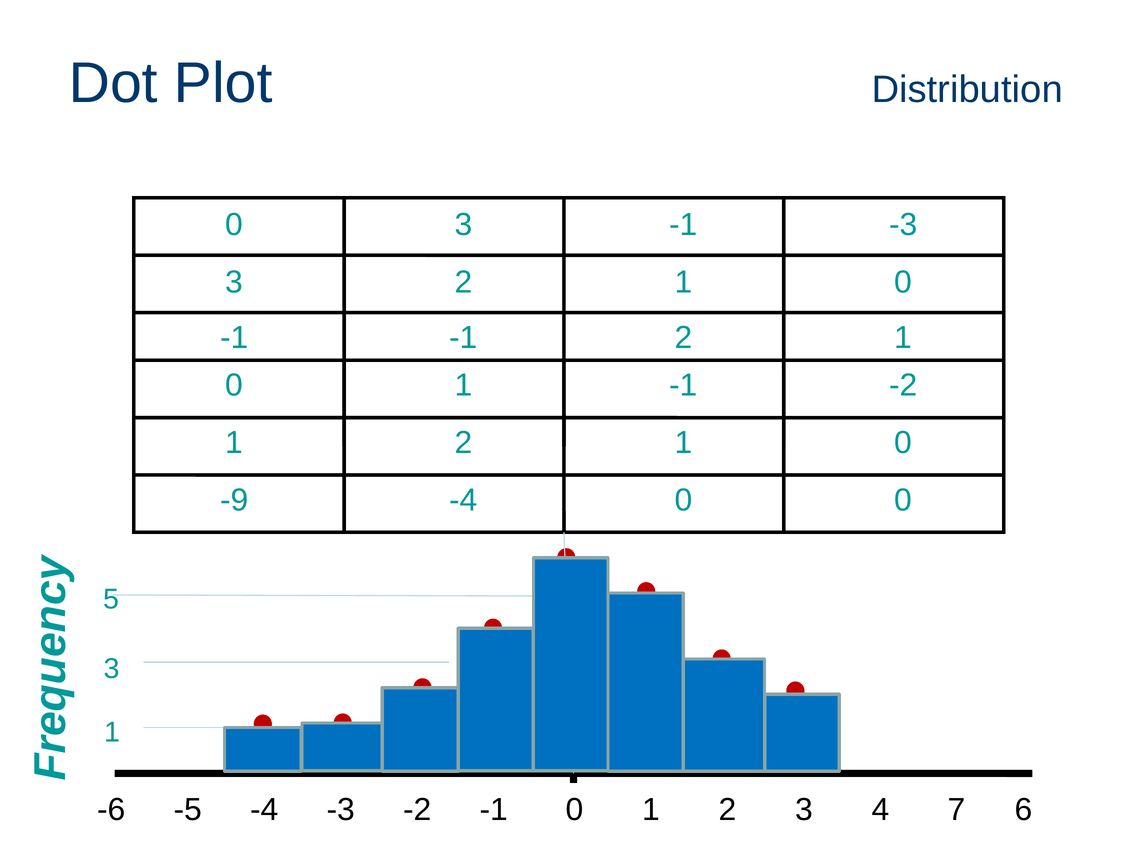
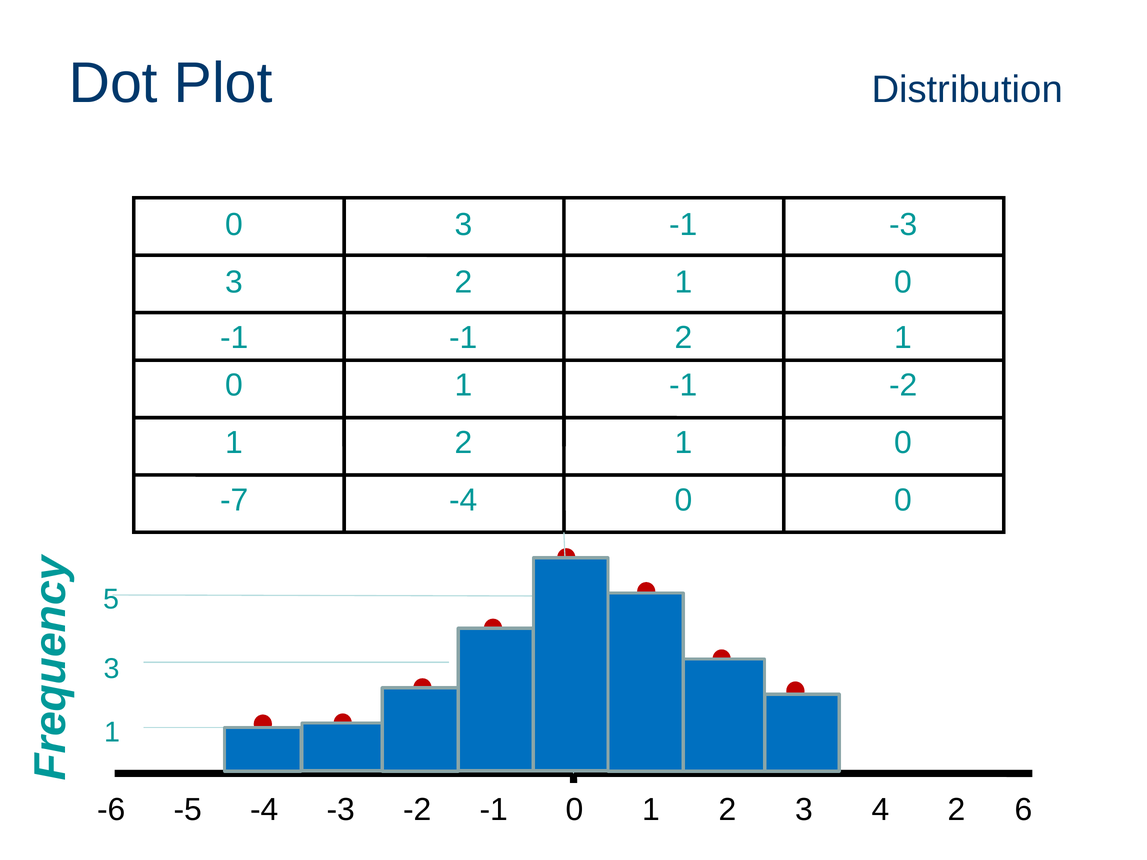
-9: -9 -> -7 (234, 500)
4 7: 7 -> 2 (957, 810)
